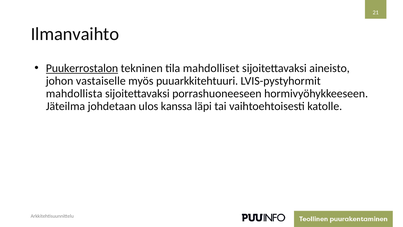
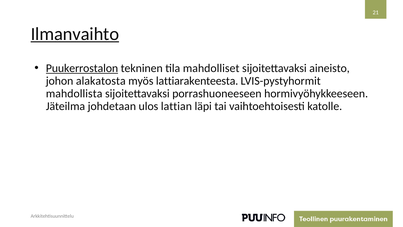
Ilmanvaihto underline: none -> present (75, 34)
vastaiselle: vastaiselle -> alakatosta (101, 81)
puuarkkitehtuuri: puuarkkitehtuuri -> lattiarakenteesta (197, 81)
kanssa: kanssa -> lattian (176, 106)
